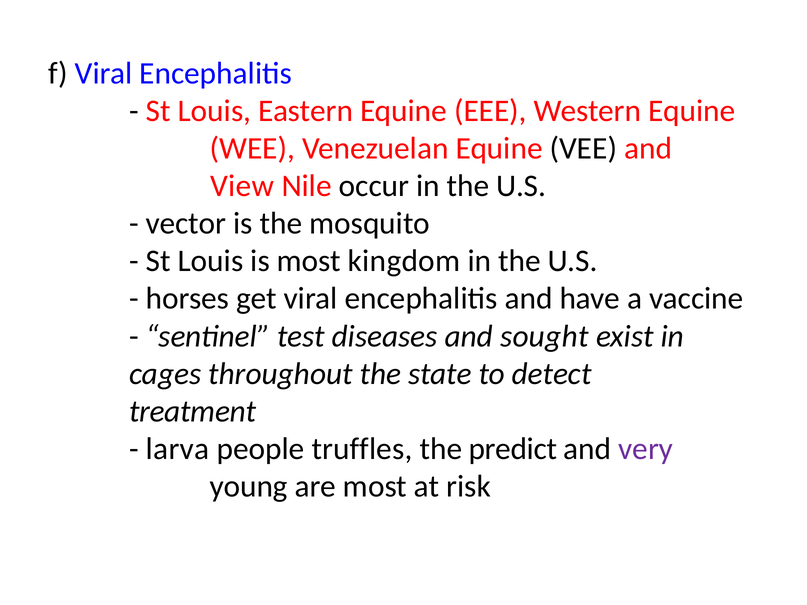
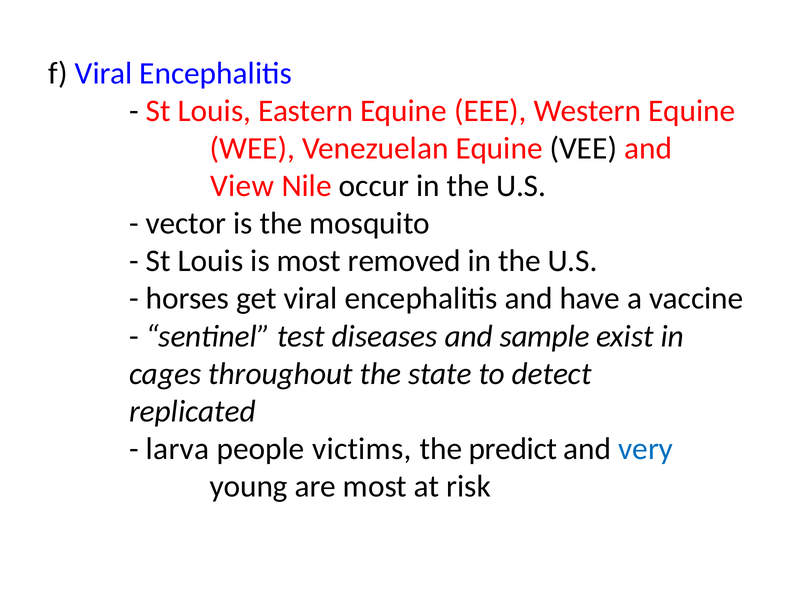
kingdom: kingdom -> removed (404, 261)
sought: sought -> sample (545, 336)
treatment: treatment -> replicated (192, 411)
truffles: truffles -> victims (362, 449)
very colour: purple -> blue (646, 449)
